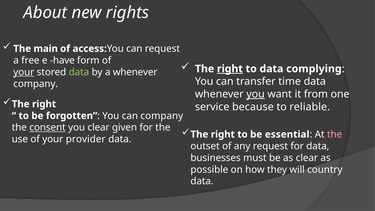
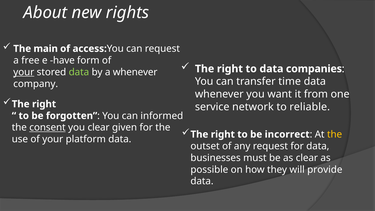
right underline: present -> none (230, 69)
complying: complying -> companies (314, 69)
you underline: present -> none (256, 94)
because: because -> network (253, 107)
can company: company -> informed (162, 116)
essential: essential -> incorrect (287, 134)
the colour: pink -> yellow (335, 134)
provider: provider -> platform (86, 139)
country: country -> provide (325, 169)
